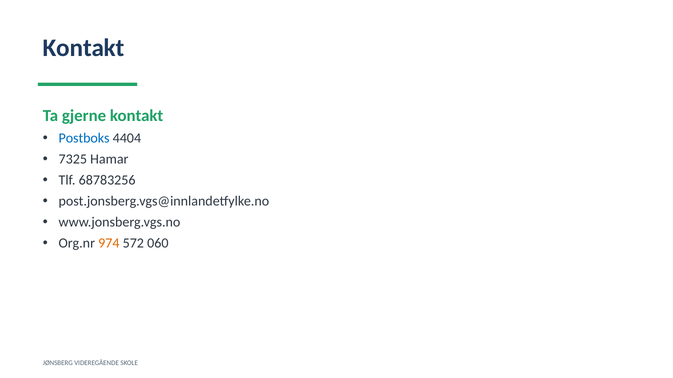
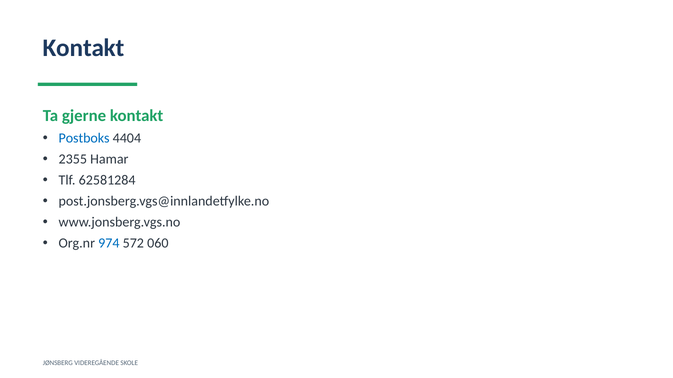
7325: 7325 -> 2355 (73, 159)
68783256: 68783256 -> 62581284 (107, 180)
974 colour: orange -> blue (109, 244)
